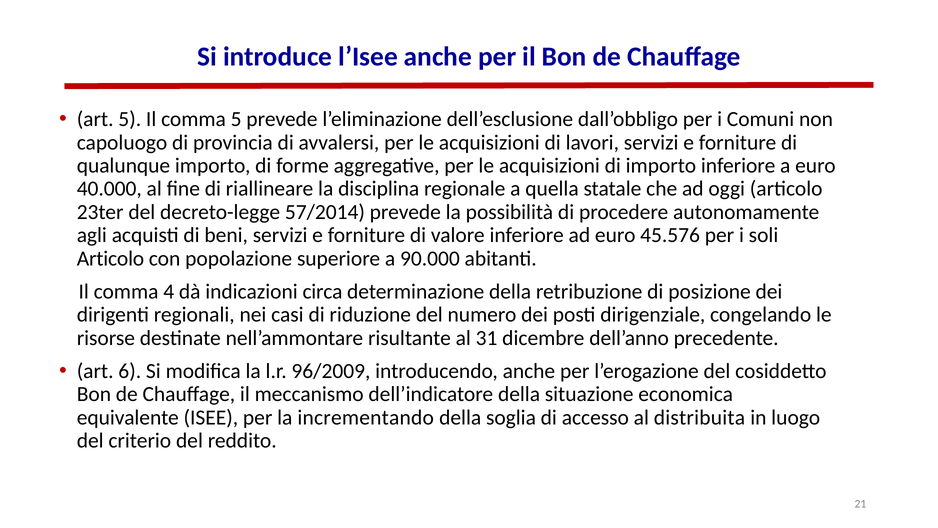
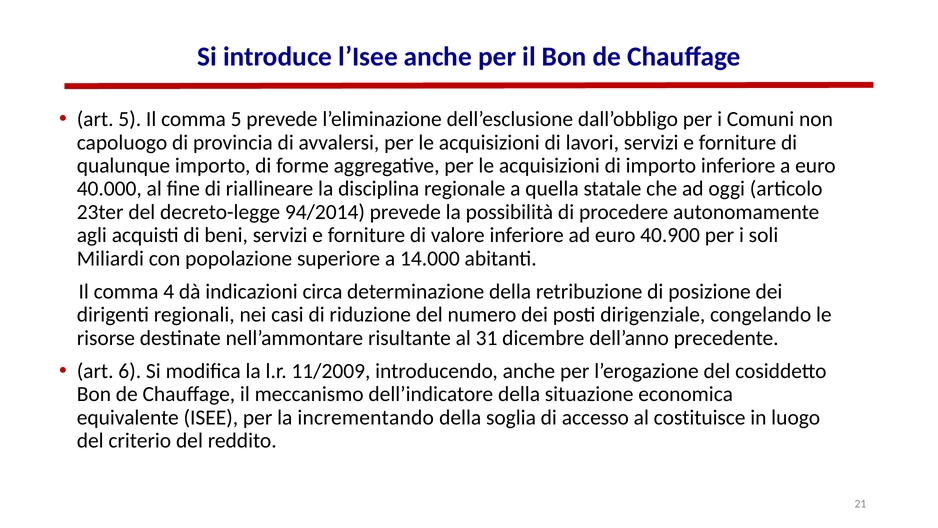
57/2014: 57/2014 -> 94/2014 (325, 212)
45.576: 45.576 -> 40.900 (670, 235)
Articolo: Articolo -> Miliardi (110, 258)
90.000: 90.000 -> 14.000 (430, 258)
96/2009: 96/2009 -> 11/2009 (331, 371)
distribuita: distribuita -> costituisce (700, 417)
